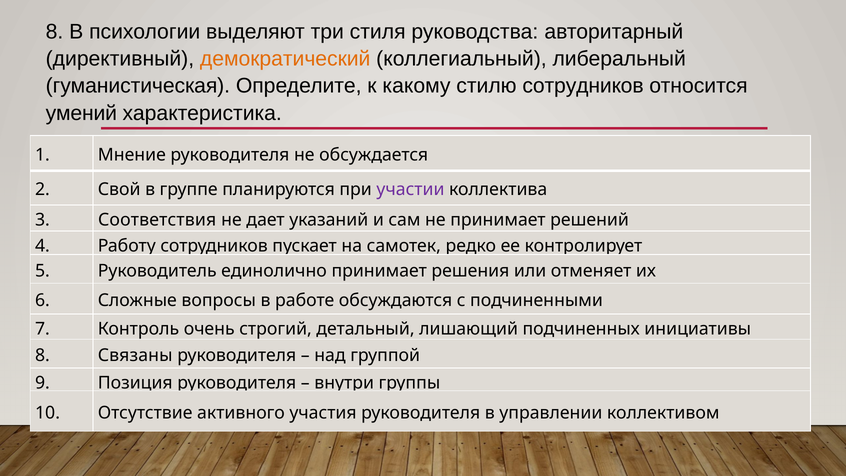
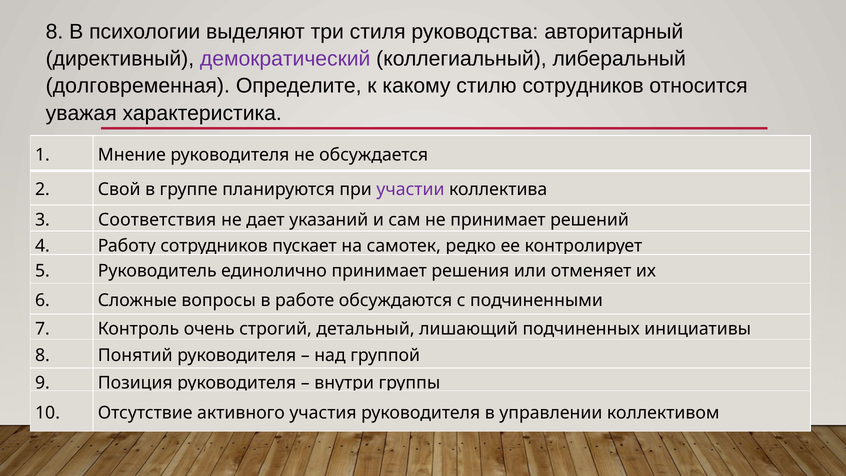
демократический colour: orange -> purple (285, 59)
гуманистическая: гуманистическая -> долговременная (138, 86)
умений: умений -> уважая (81, 113)
Связаны: Связаны -> Понятий (135, 355)
